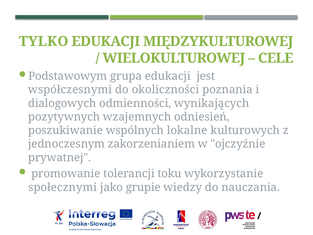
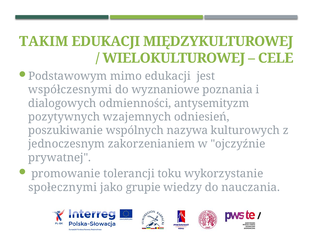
TYLKO: TYLKO -> TAKIM (44, 41)
grupa: grupa -> mimo (126, 76)
okoliczności: okoliczności -> wyznaniowe (166, 90)
wynikających: wynikających -> antysemityzm (212, 103)
lokalne: lokalne -> nazywa (187, 130)
